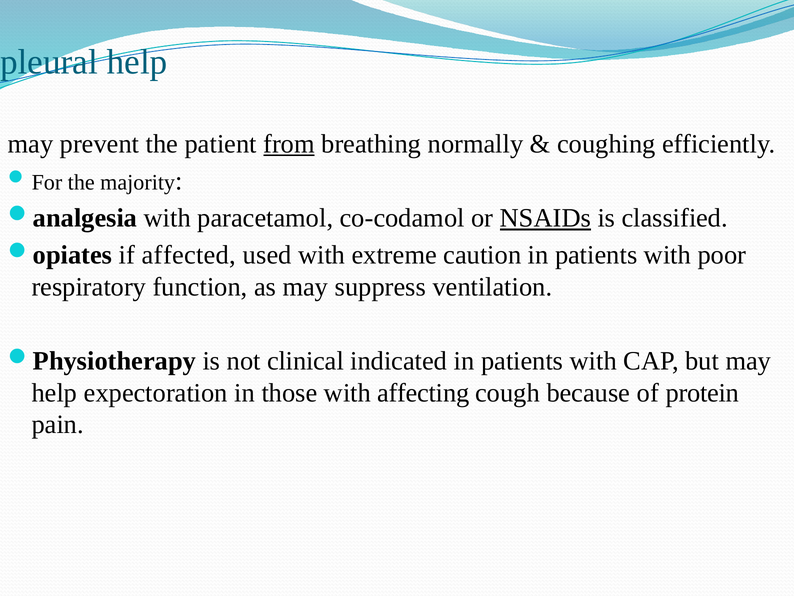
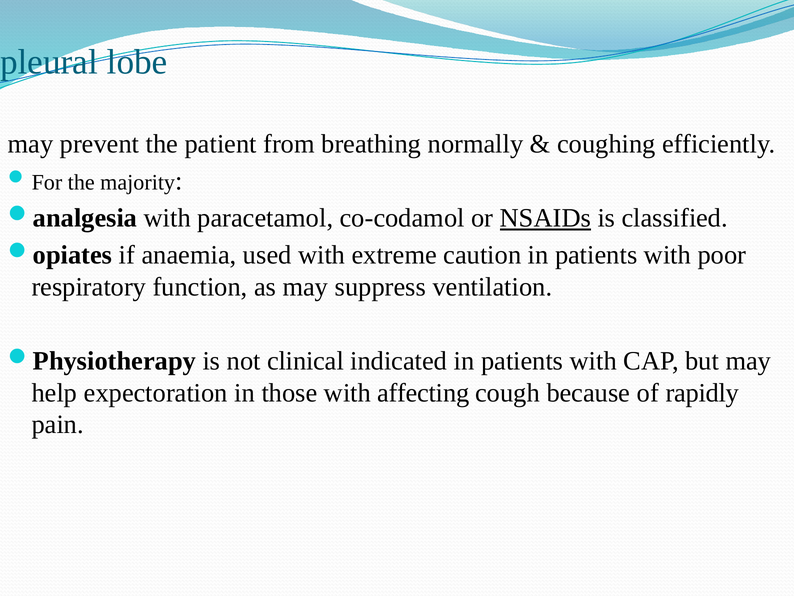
pleural help: help -> lobe (137, 62)
from underline: present -> none (289, 144)
affected: affected -> anaemia (189, 255)
protein: protein -> rapidly (702, 393)
